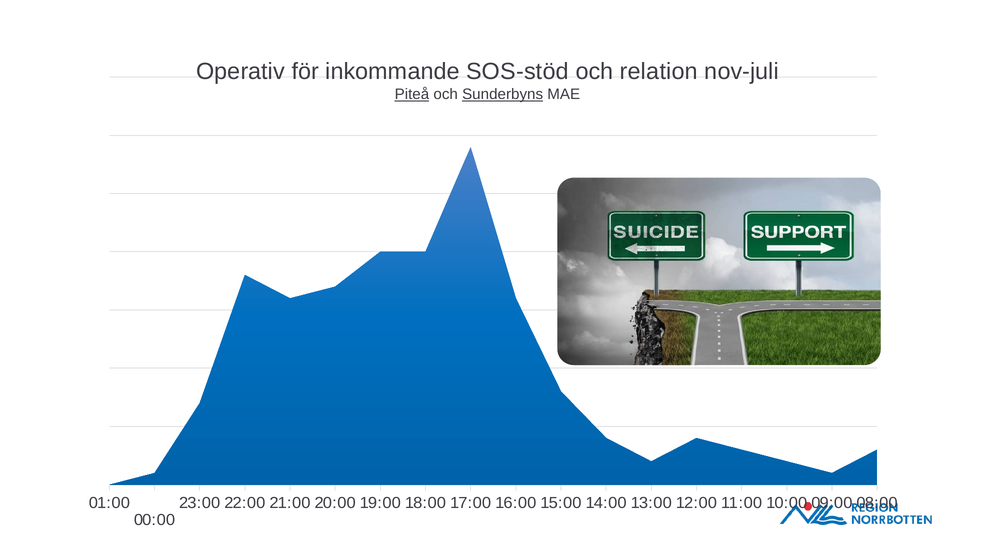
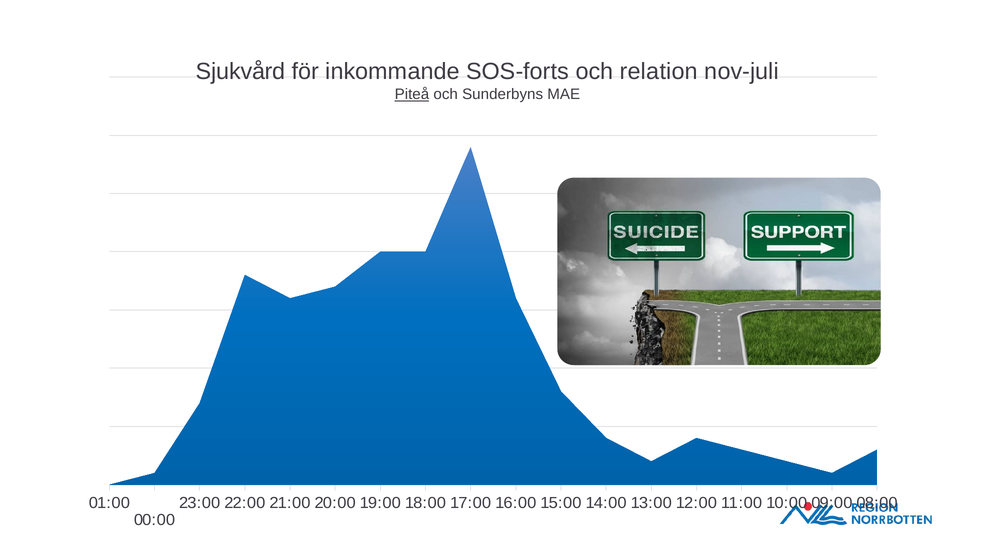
Operativ: Operativ -> Sjukvård (241, 72)
SOS-stöd: SOS-stöd -> SOS-forts (518, 72)
Sunderbyns underline: present -> none (503, 94)
